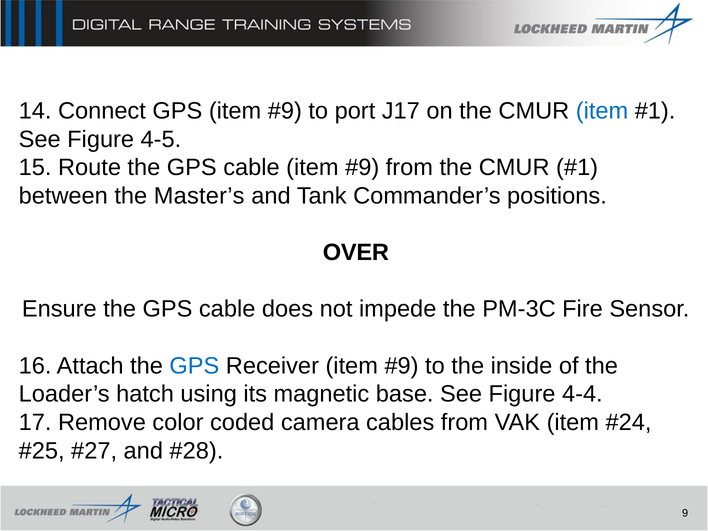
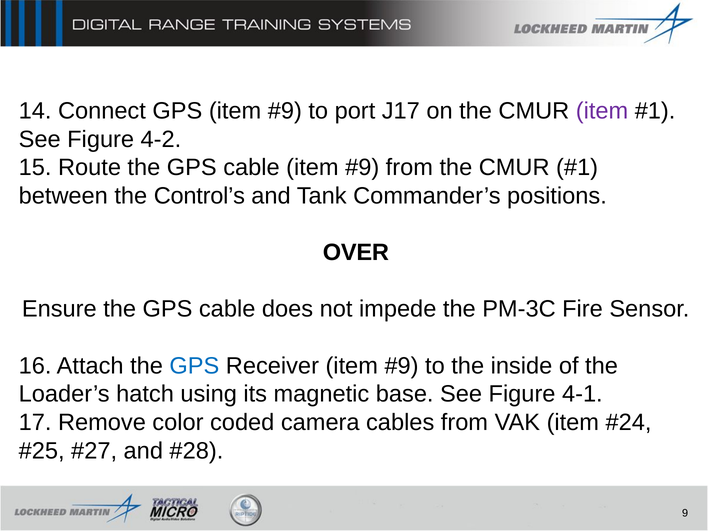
item colour: blue -> purple (602, 111)
4-5: 4-5 -> 4-2 (161, 139)
Master’s: Master’s -> Control’s (199, 196)
4-4: 4-4 -> 4-1 (582, 394)
